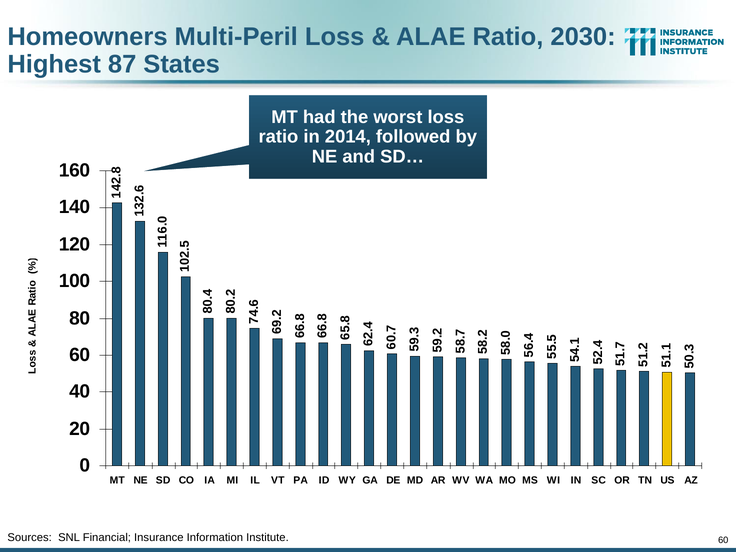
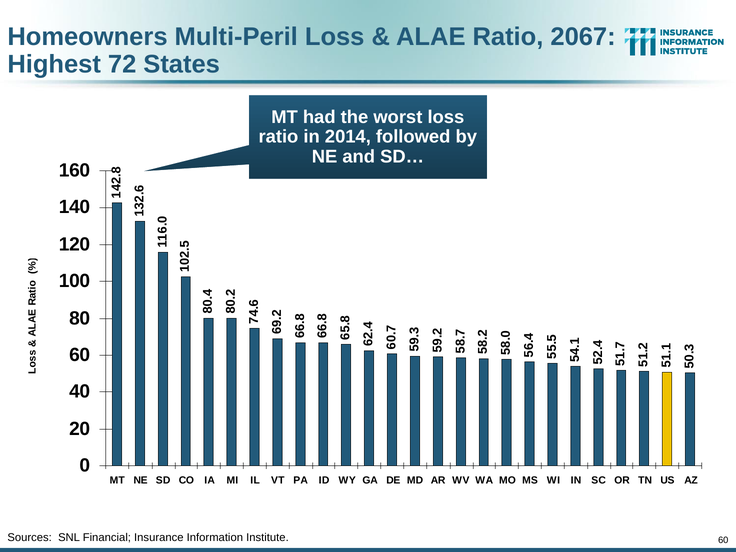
2030: 2030 -> 2067 (583, 37)
87: 87 -> 72 (122, 64)
